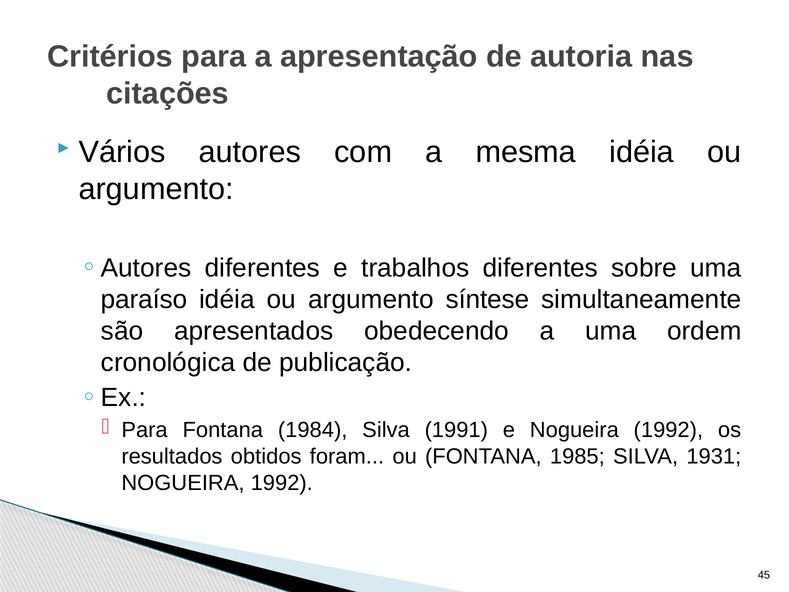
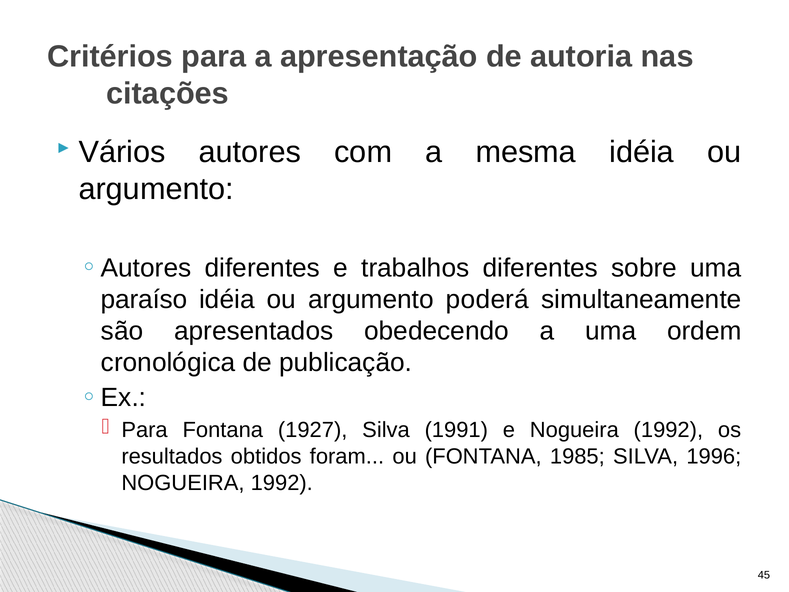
síntese: síntese -> poderá (487, 299)
1984: 1984 -> 1927 (313, 430)
1931: 1931 -> 1996 (714, 456)
